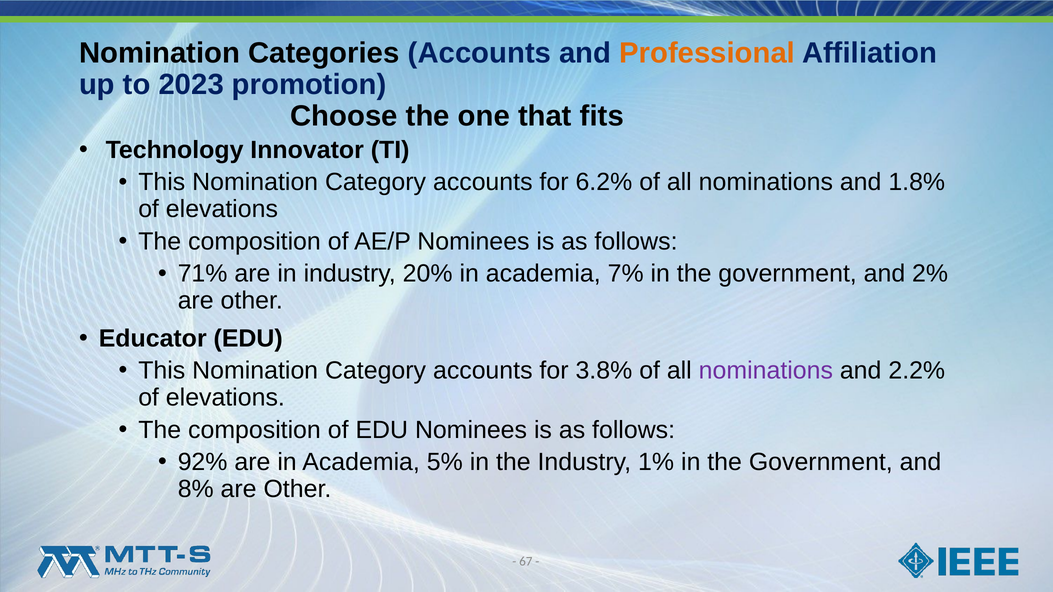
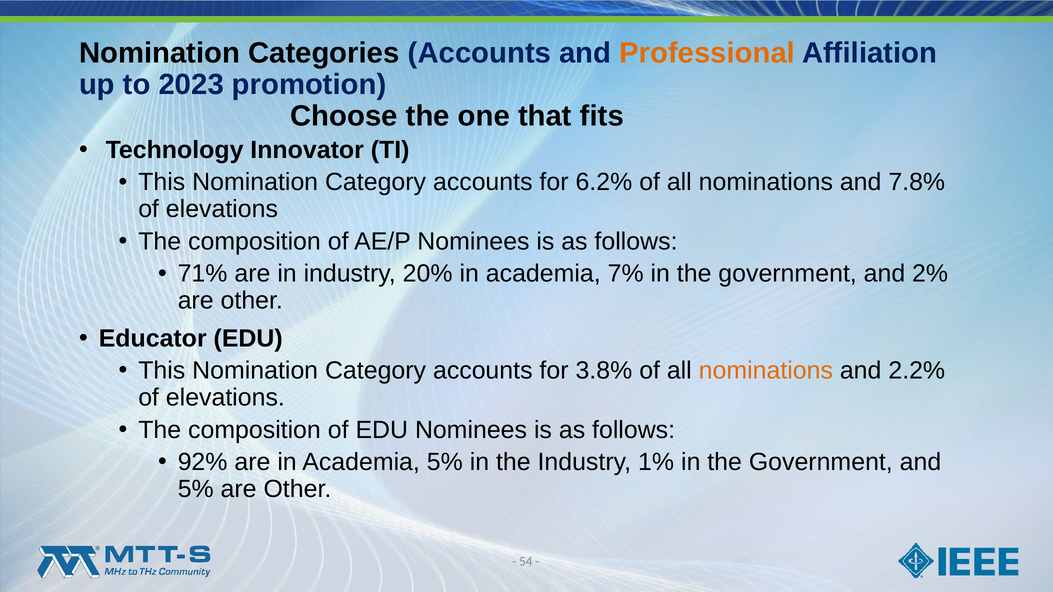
1.8%: 1.8% -> 7.8% (917, 182)
nominations colour: purple -> orange (766, 371)
8%: 8% -> 5% (196, 489)
67: 67 -> 54 (526, 562)
